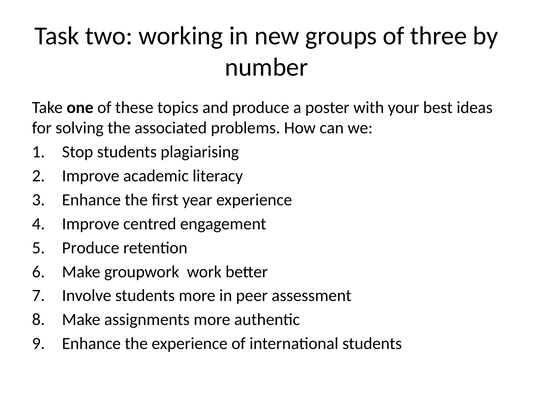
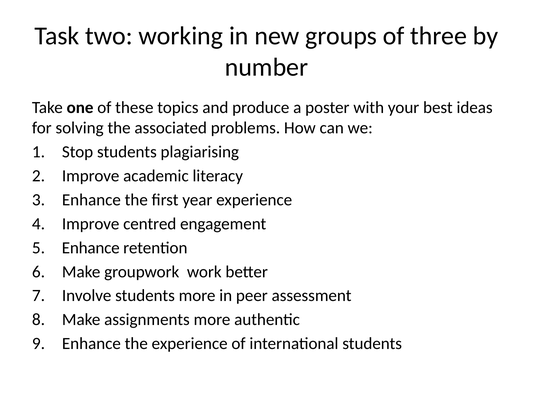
Produce: Produce -> Enhance (91, 248)
